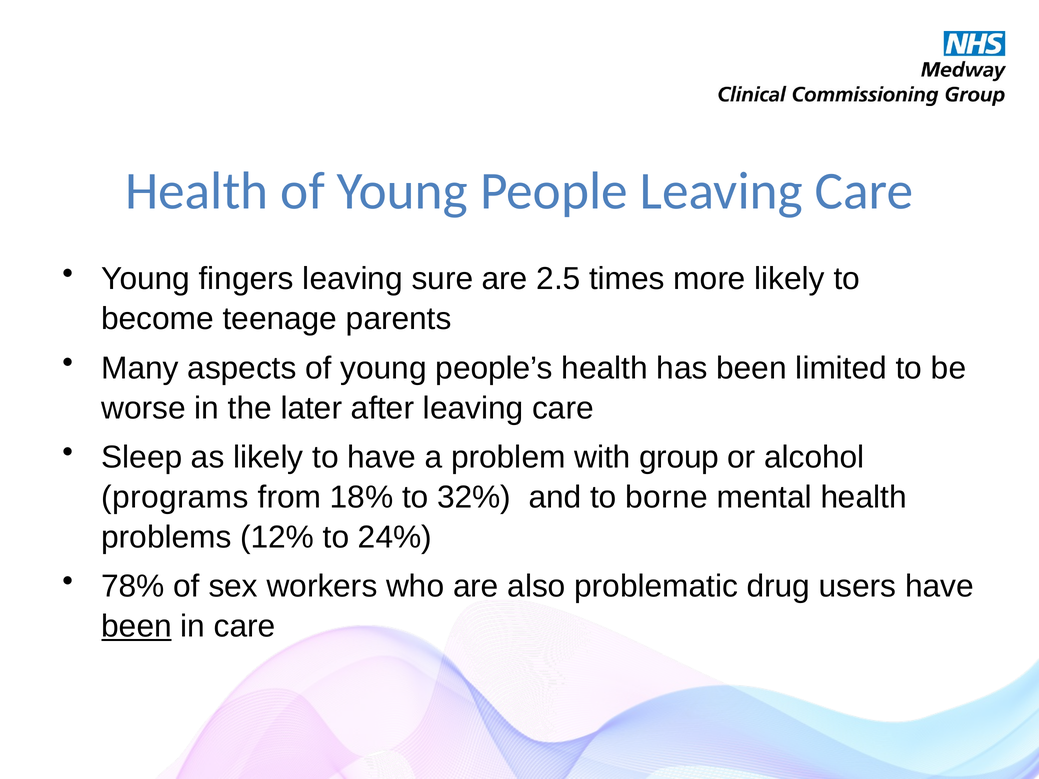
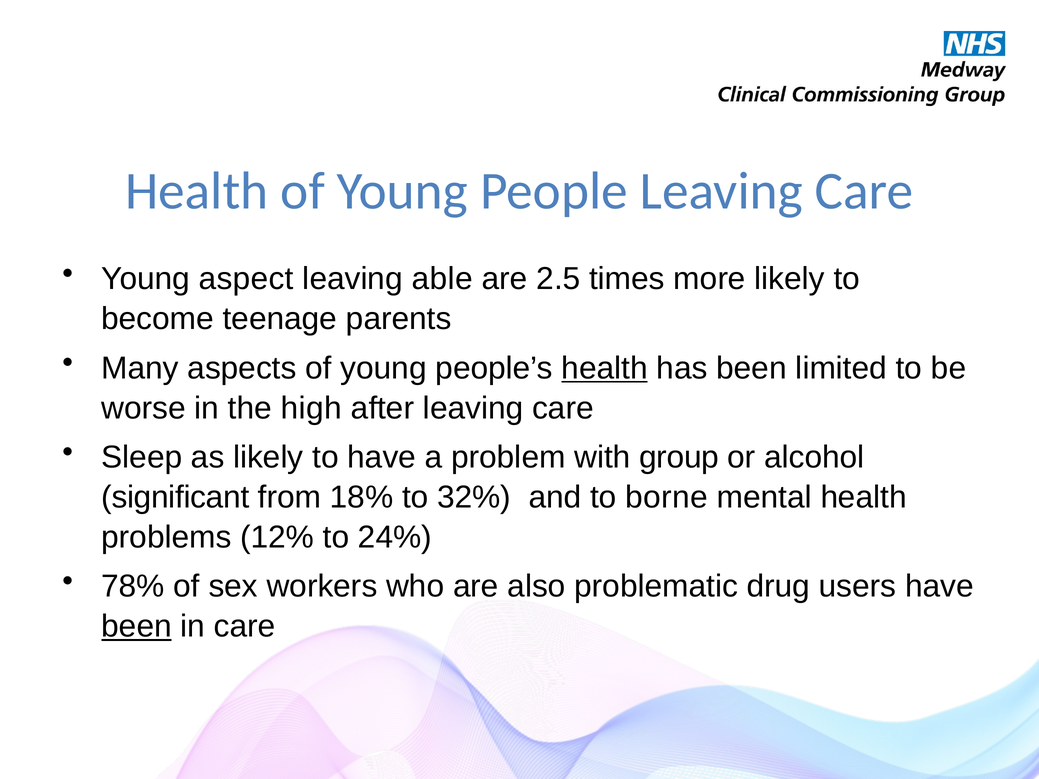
fingers: fingers -> aspect (246, 279)
sure: sure -> able (442, 279)
health underline: none -> present (605, 368)
later: later -> high (311, 408)
programs: programs -> significant (175, 497)
